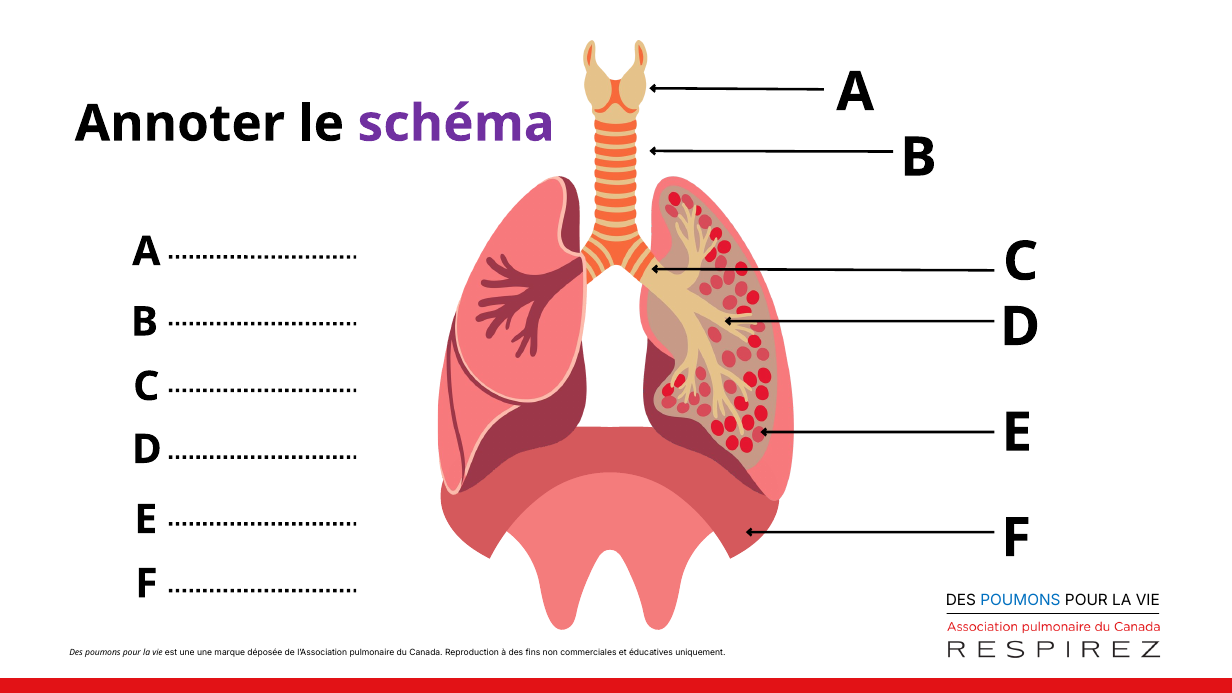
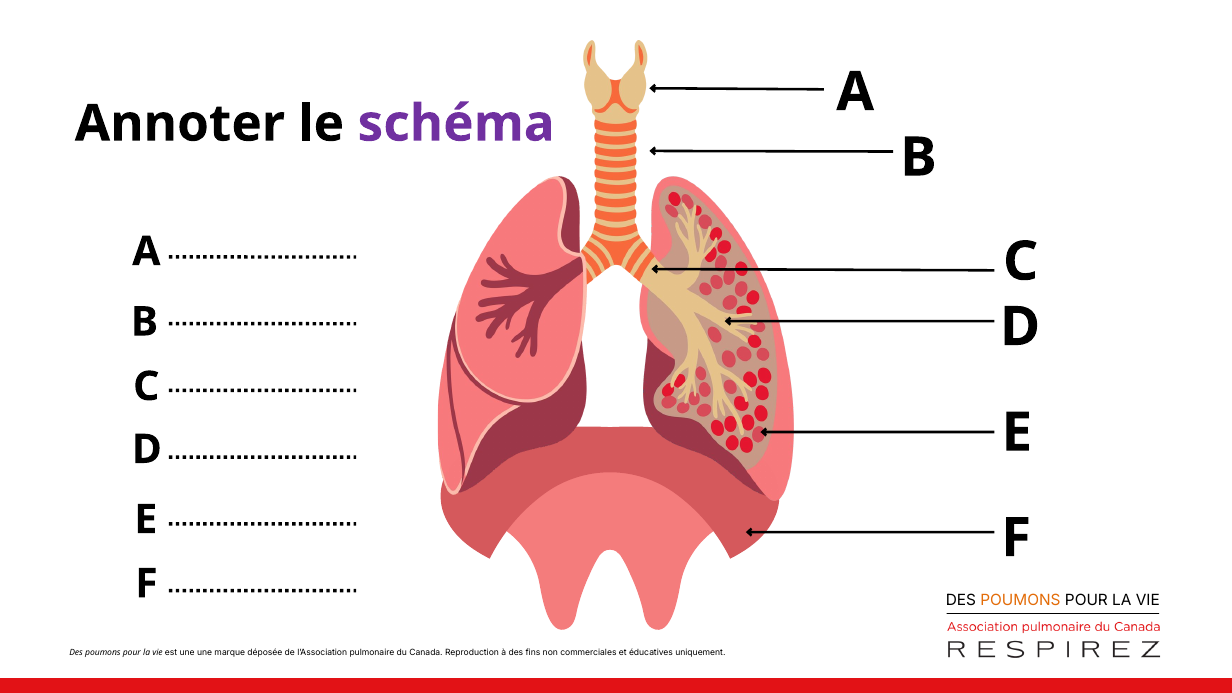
POUMONS colour: blue -> orange (1020, 600)
